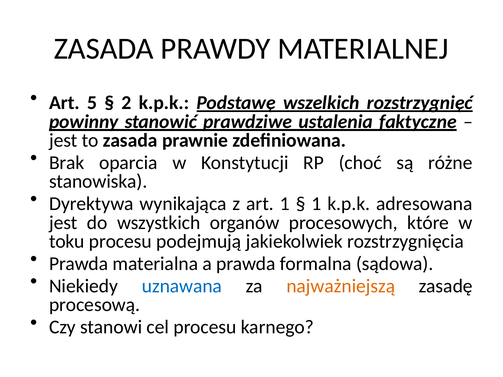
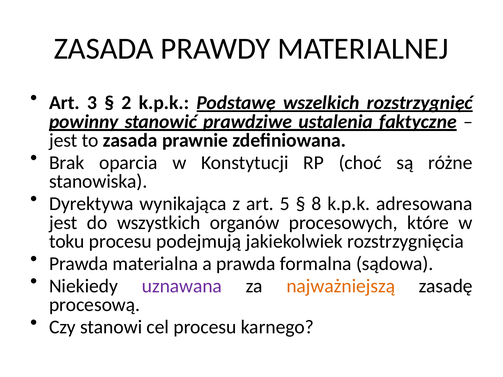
5: 5 -> 3 (92, 103)
art 1: 1 -> 5 (285, 204)
1: 1 -> 8 (316, 204)
uznawana colour: blue -> purple (182, 286)
